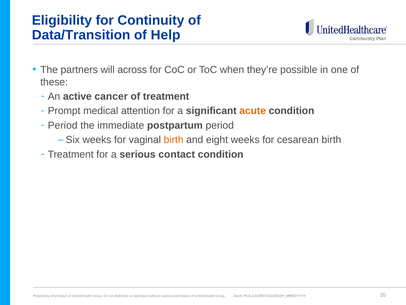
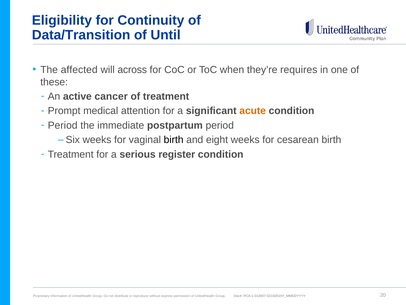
Help: Help -> Until (166, 35)
partners: partners -> affected (79, 70)
possible: possible -> requires (299, 70)
birth colour: orange -> black (174, 140)
contact: contact -> register (177, 154)
